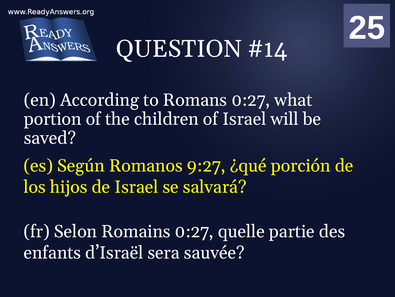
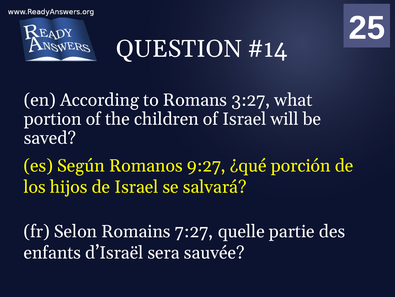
Romans 0:27: 0:27 -> 3:27 (251, 100)
Romains 0:27: 0:27 -> 7:27 (194, 231)
